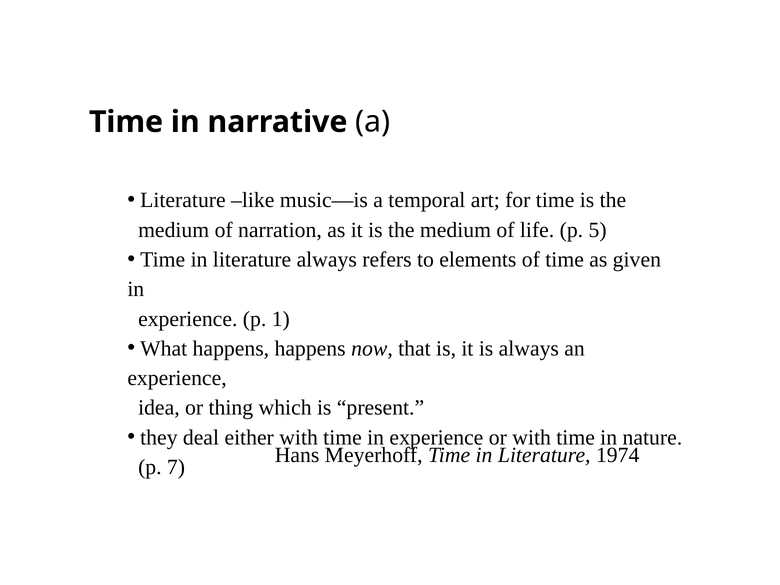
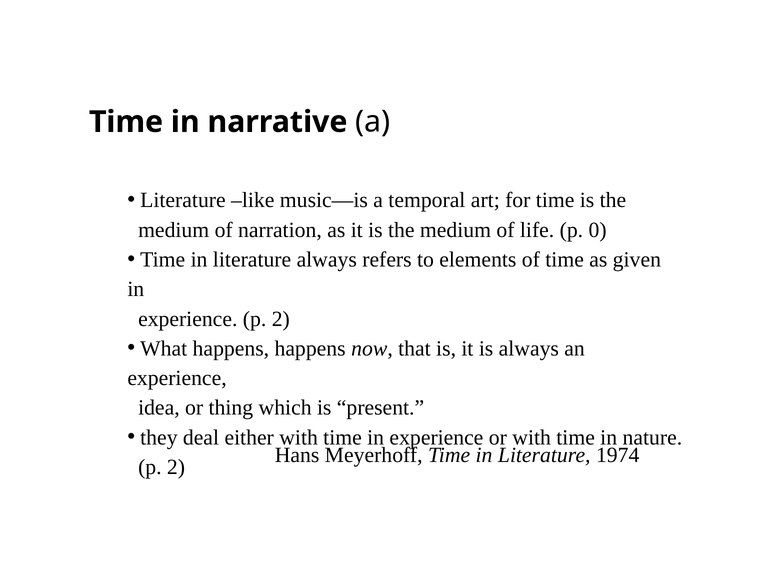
5: 5 -> 0 (598, 230)
experience p 1: 1 -> 2 (281, 319)
7: 7 -> 2 (176, 467)
